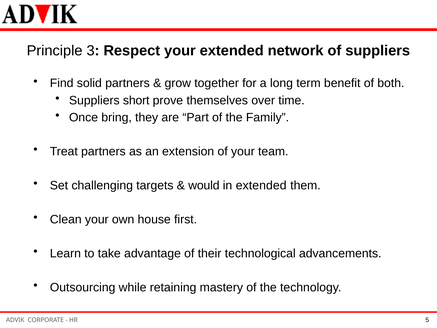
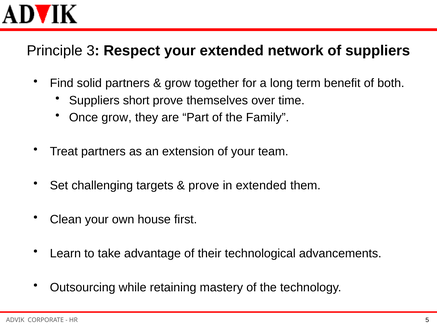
Once bring: bring -> grow (117, 117)
would: would -> prove (204, 185)
